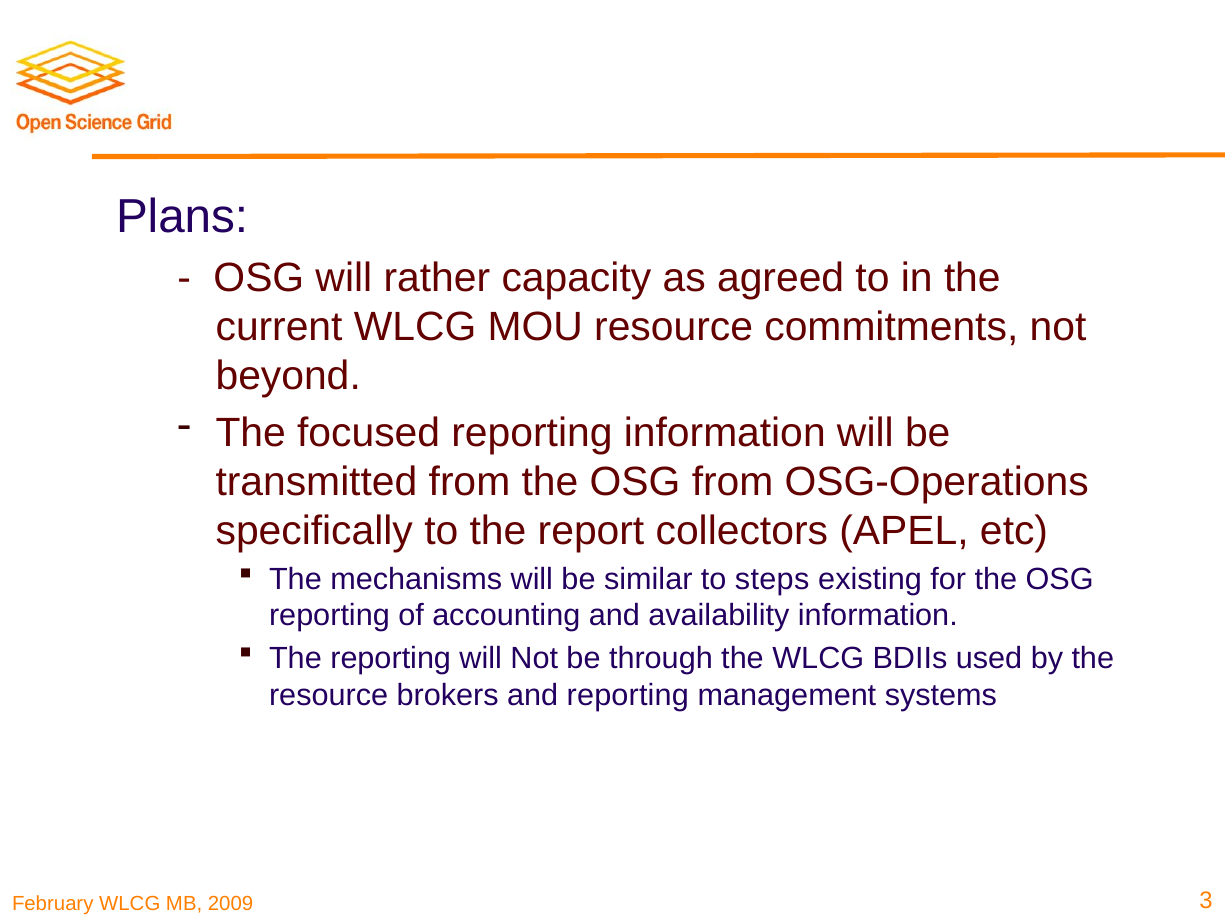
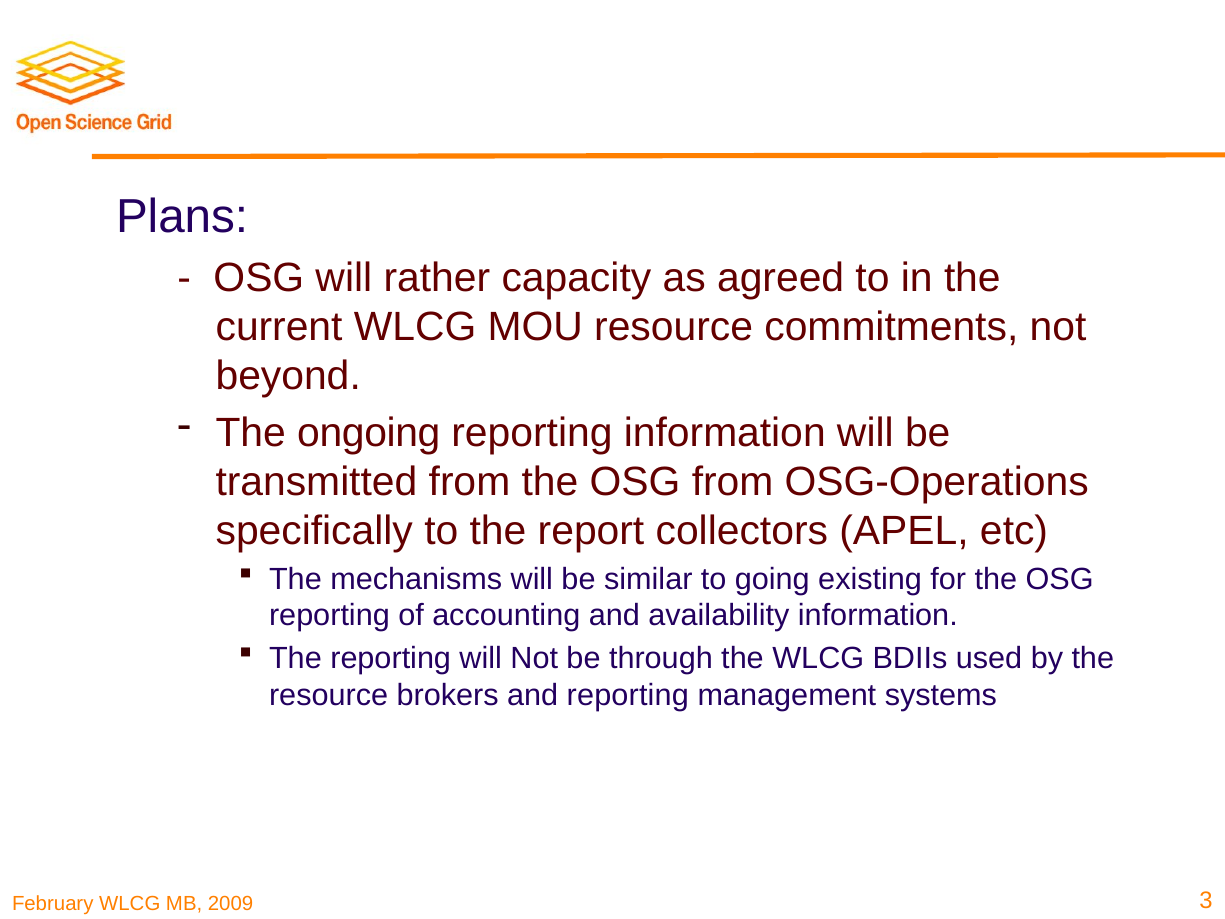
focused: focused -> ongoing (369, 433)
steps: steps -> going (772, 579)
